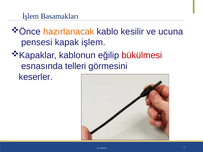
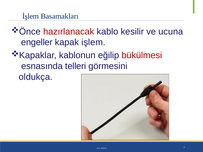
hazırlanacak colour: orange -> red (69, 32)
pensesi: pensesi -> engeller (37, 42)
keserler: keserler -> oldukça (36, 77)
